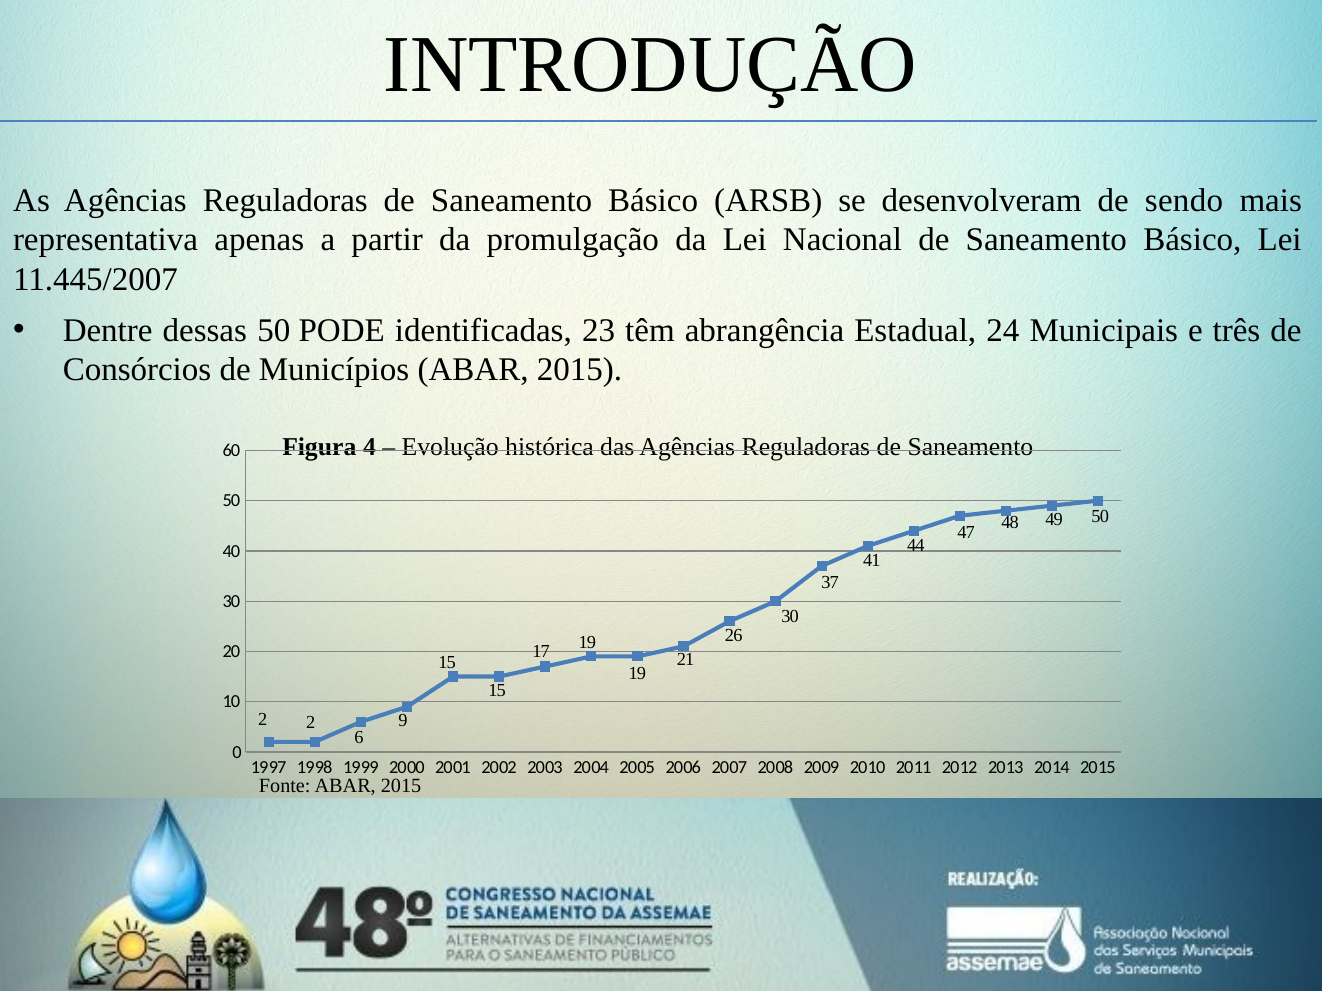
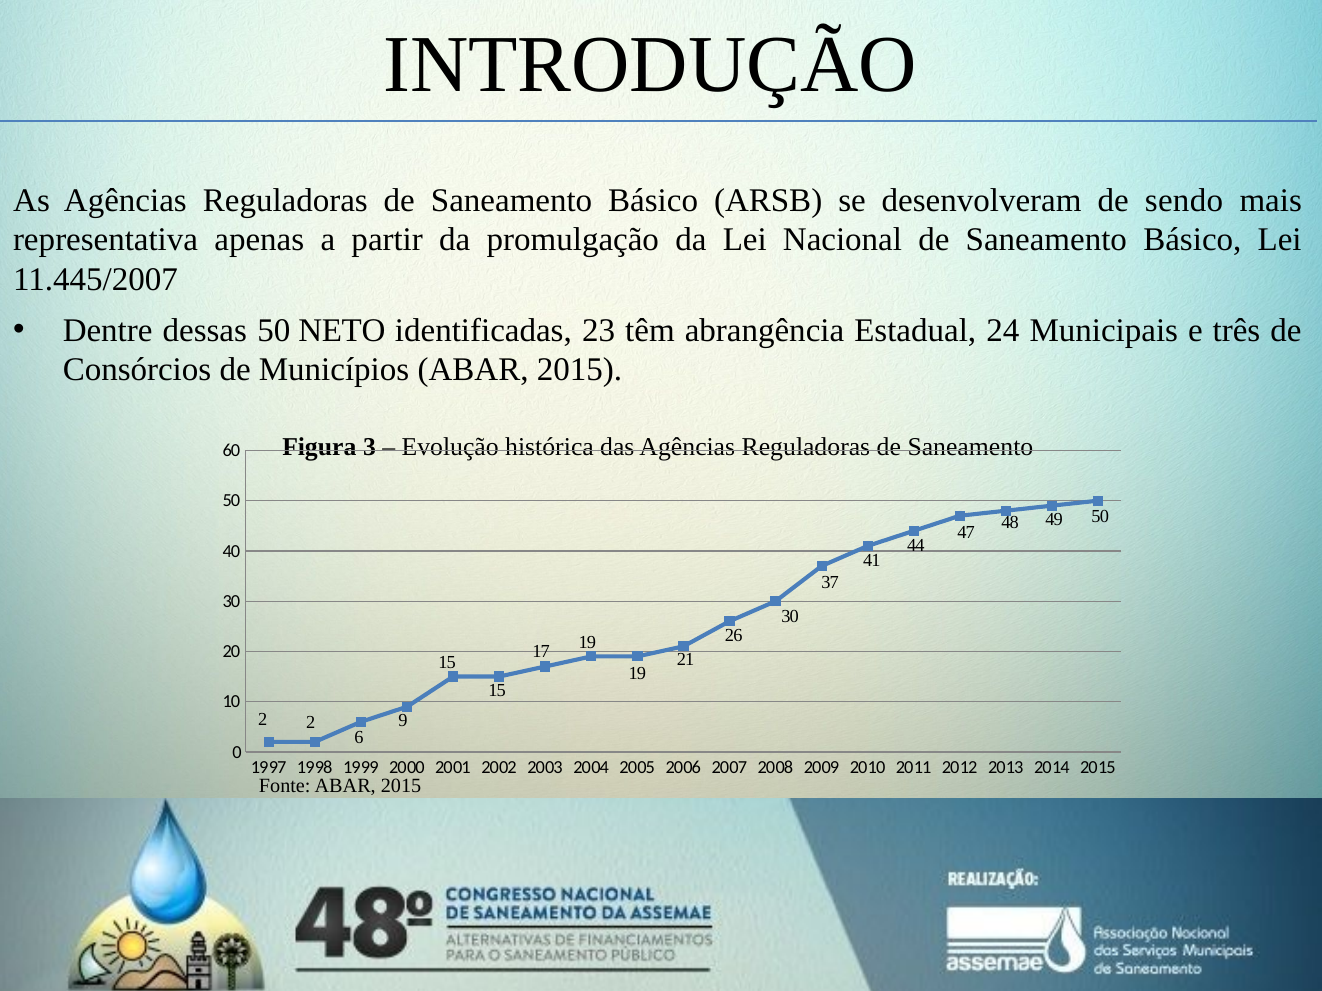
PODE: PODE -> NETO (342, 330)
4: 4 -> 3 (369, 447)
